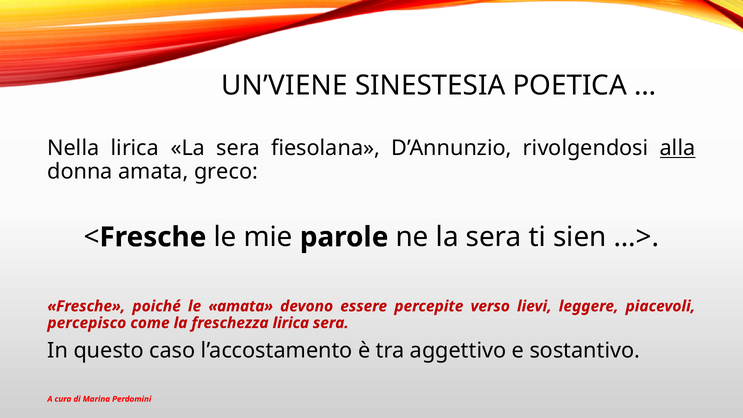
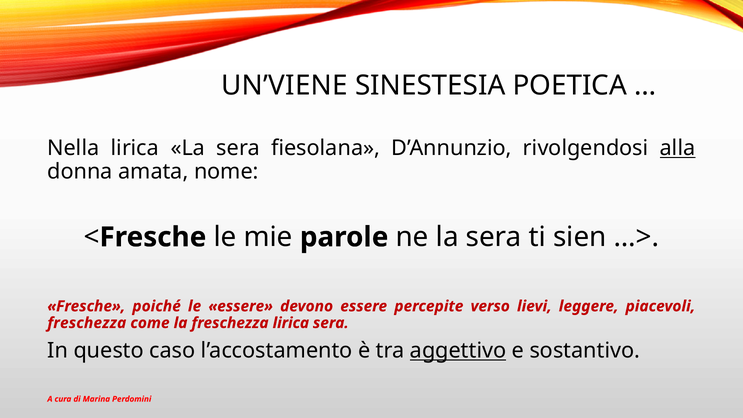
greco: greco -> nome (226, 172)
le amata: amata -> essere (241, 306)
percepisco: percepisco -> freschezza (87, 323)
aggettivo underline: none -> present (458, 351)
